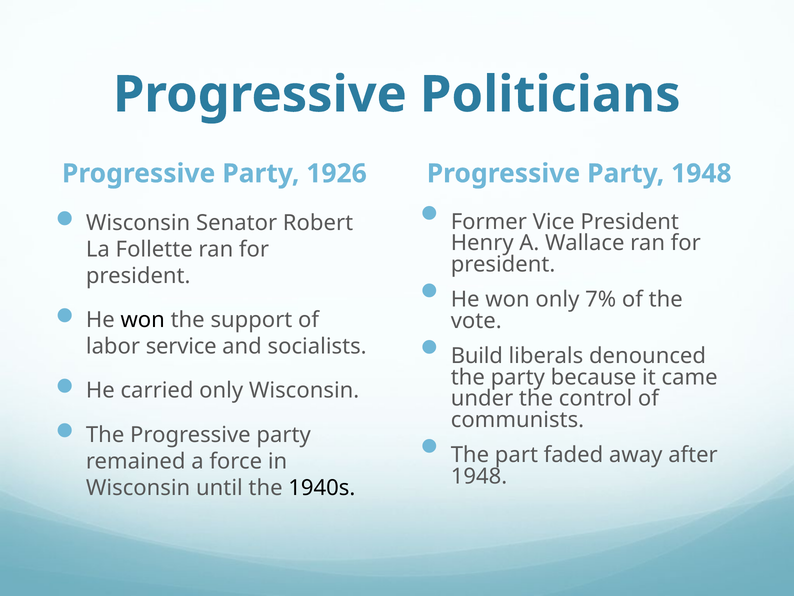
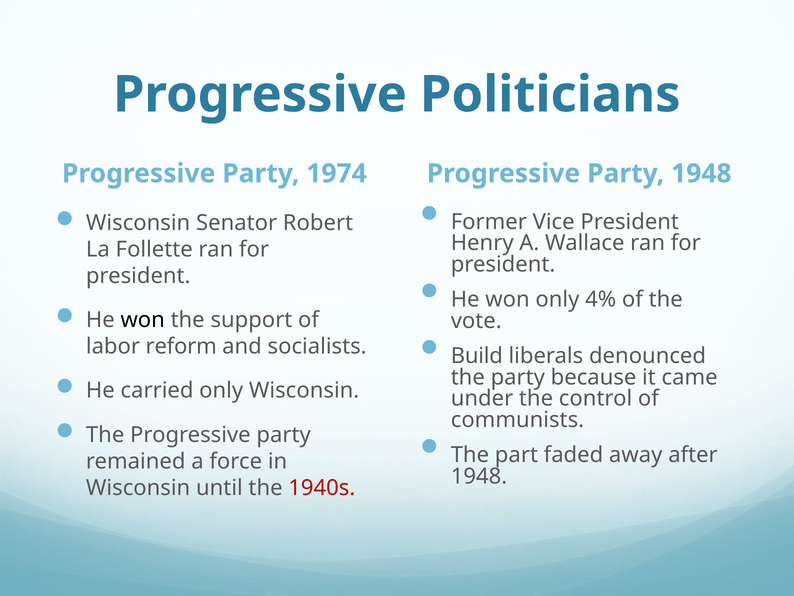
1926: 1926 -> 1974 (337, 173)
7%: 7% -> 4% (601, 299)
service: service -> reform (181, 346)
1940s colour: black -> red (322, 487)
